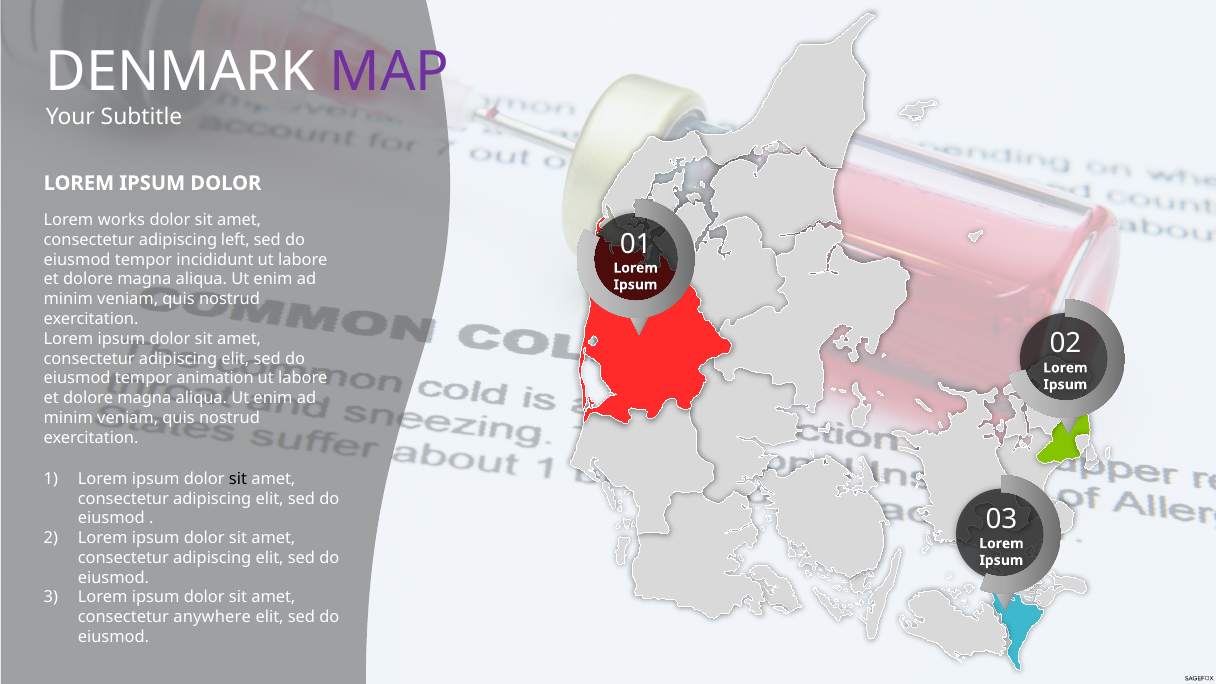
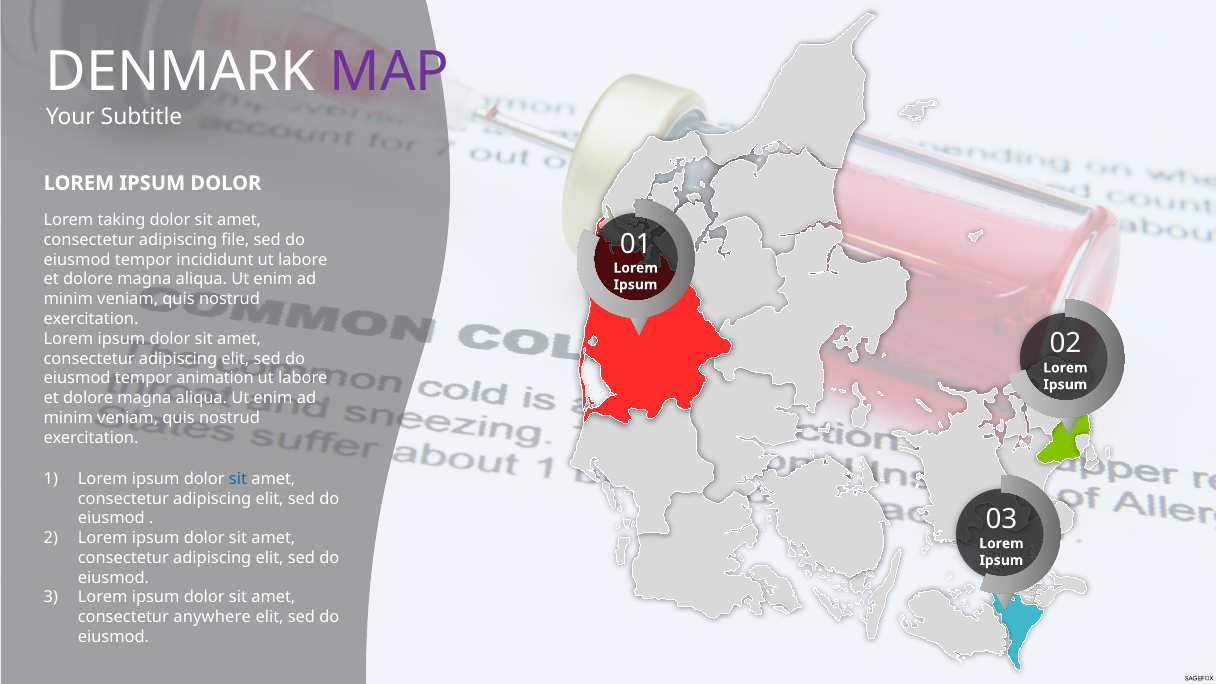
works: works -> taking (122, 220)
left: left -> file (235, 240)
sit colour: black -> blue (238, 479)
